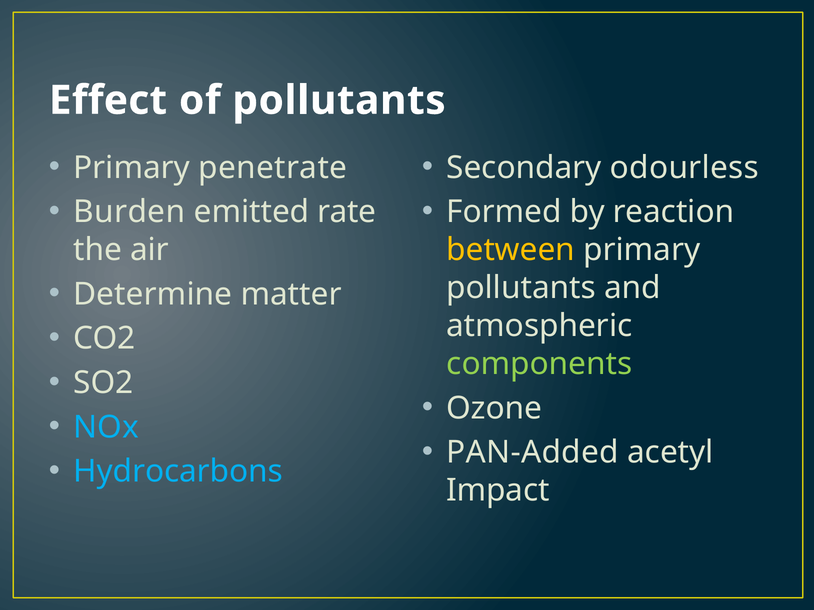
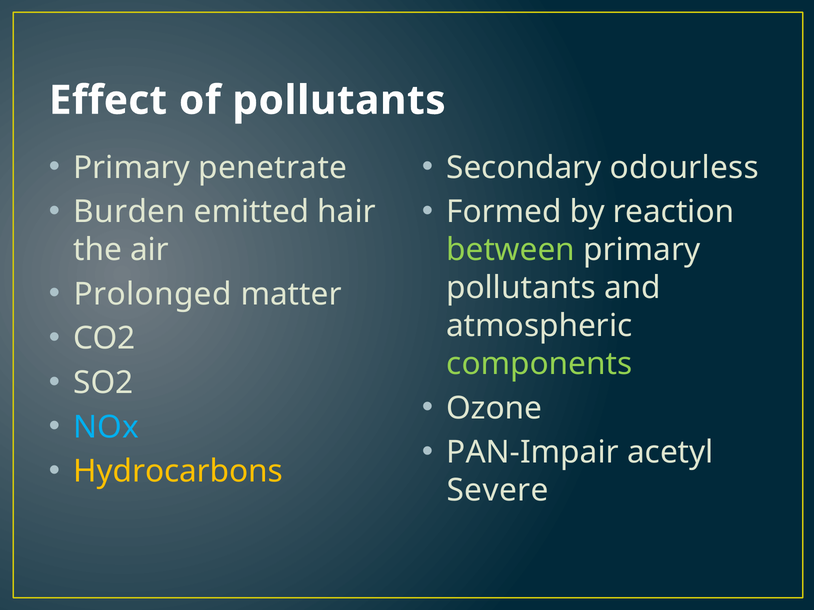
rate: rate -> hair (347, 212)
between colour: yellow -> light green (511, 250)
Determine: Determine -> Prolonged (153, 294)
PAN-Added: PAN-Added -> PAN-Impair (533, 453)
Hydrocarbons colour: light blue -> yellow (178, 472)
Impact: Impact -> Severe (498, 491)
